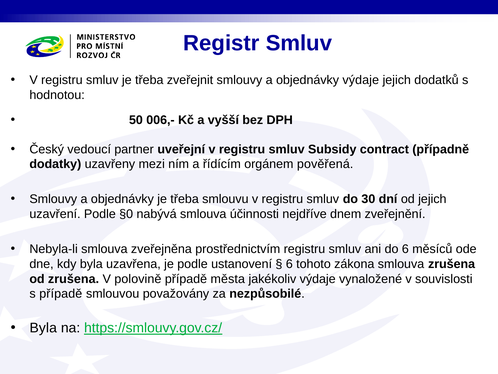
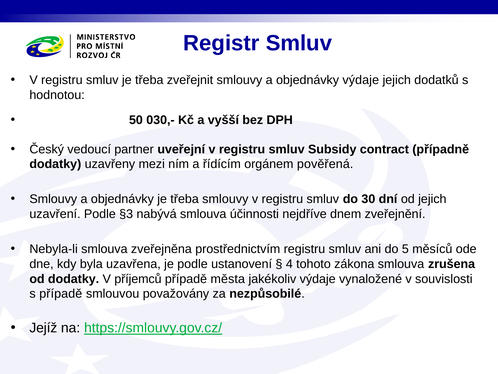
006,-: 006,- -> 030,- (160, 120)
třeba smlouvu: smlouvu -> smlouvy (225, 199)
§0: §0 -> §3 (126, 214)
do 6: 6 -> 5 (405, 249)
6: 6 -> 4 (289, 264)
od zrušena: zrušena -> dodatky (74, 279)
polovině: polovině -> příjemců (138, 279)
Byla: Byla -> Jejíž (43, 328)
